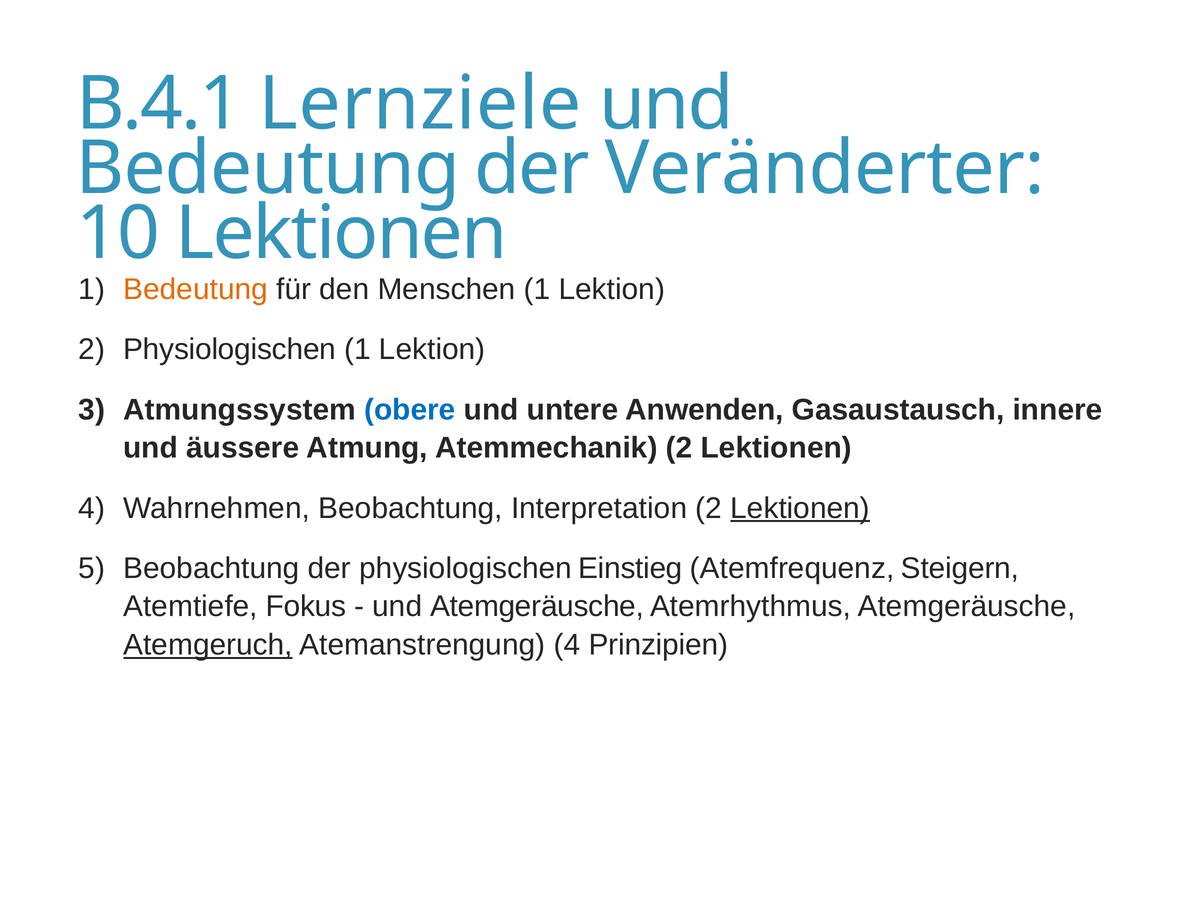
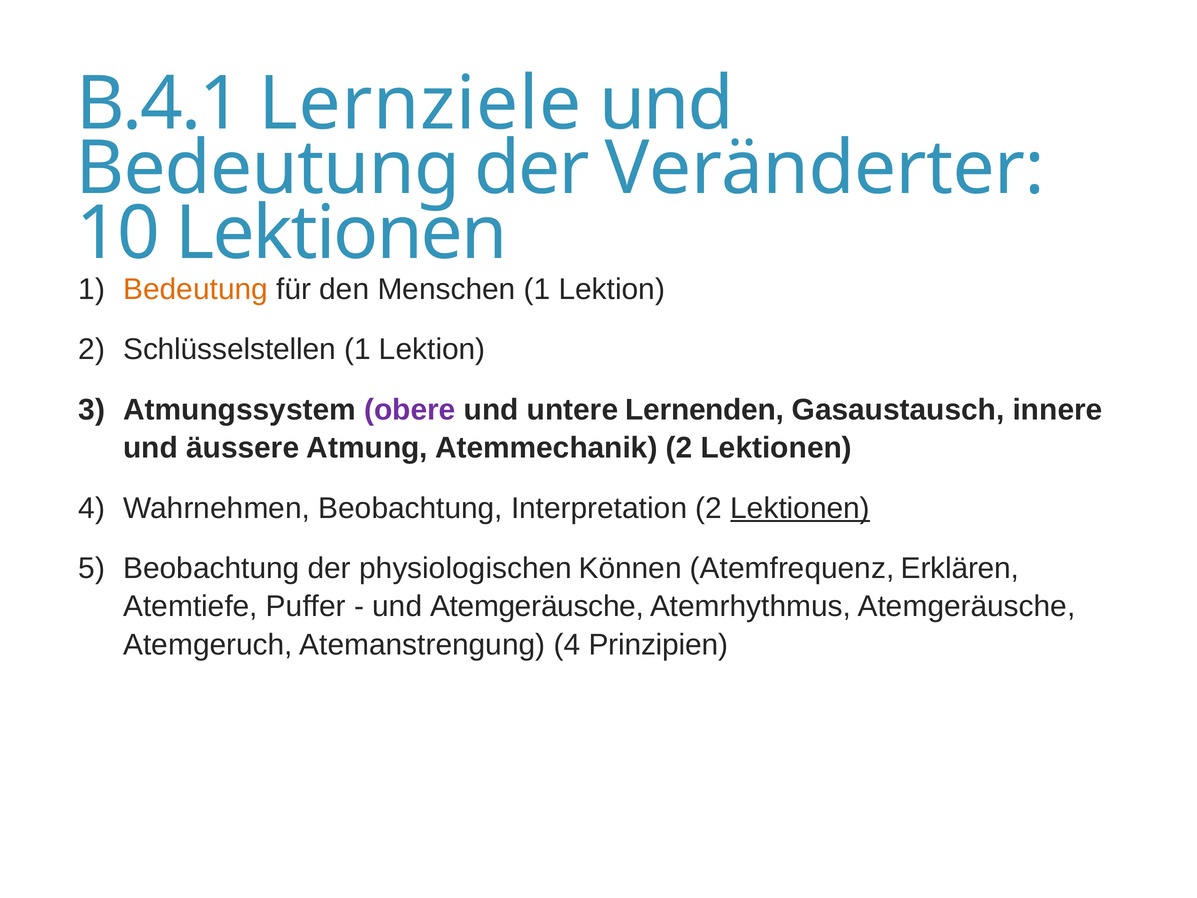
2 Physiologischen: Physiologischen -> Schlüsselstellen (230, 350)
obere colour: blue -> purple (410, 410)
Anwenden: Anwenden -> Lernenden (705, 410)
Einstieg: Einstieg -> Können (630, 568)
Steigern: Steigern -> Erklären (960, 568)
Fokus: Fokus -> Puffer (306, 606)
Atemgeruch underline: present -> none (208, 645)
